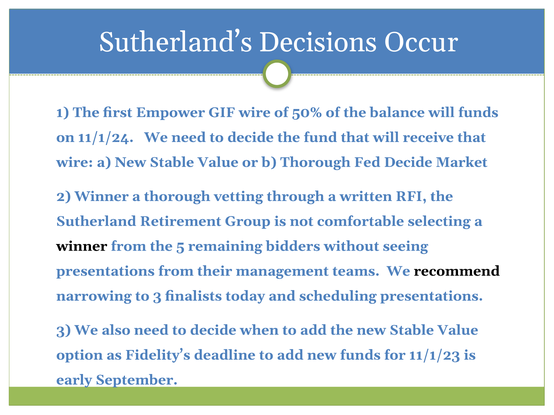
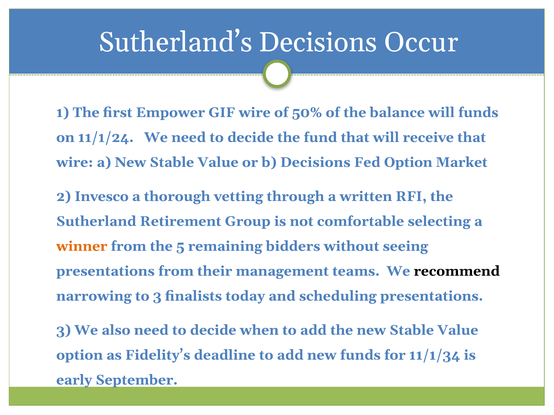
b Thorough: Thorough -> Decisions (315, 163)
Fed Decide: Decide -> Option (408, 163)
2 Winner: Winner -> Invesco (102, 197)
winner colour: black -> orange (82, 247)
11/1/23: 11/1/23 -> 11/1/34 (435, 355)
